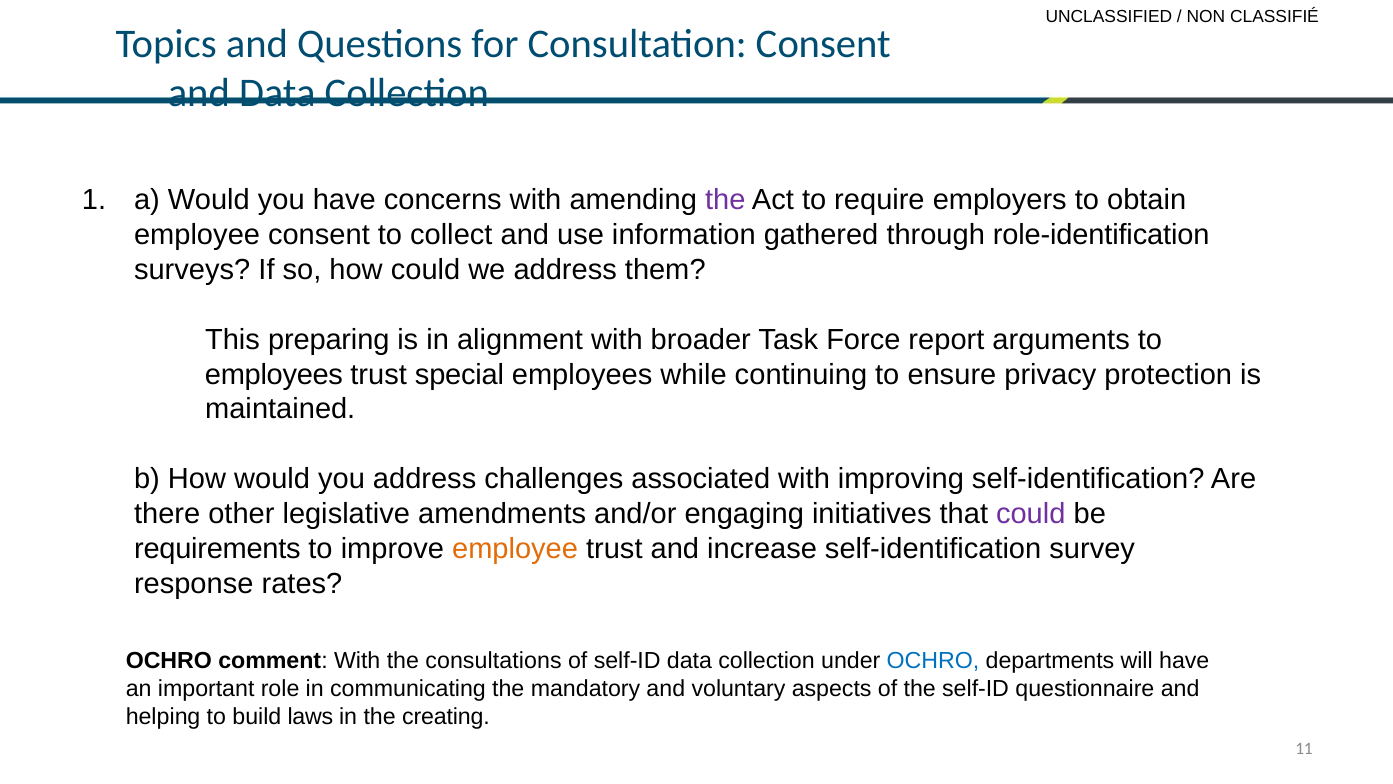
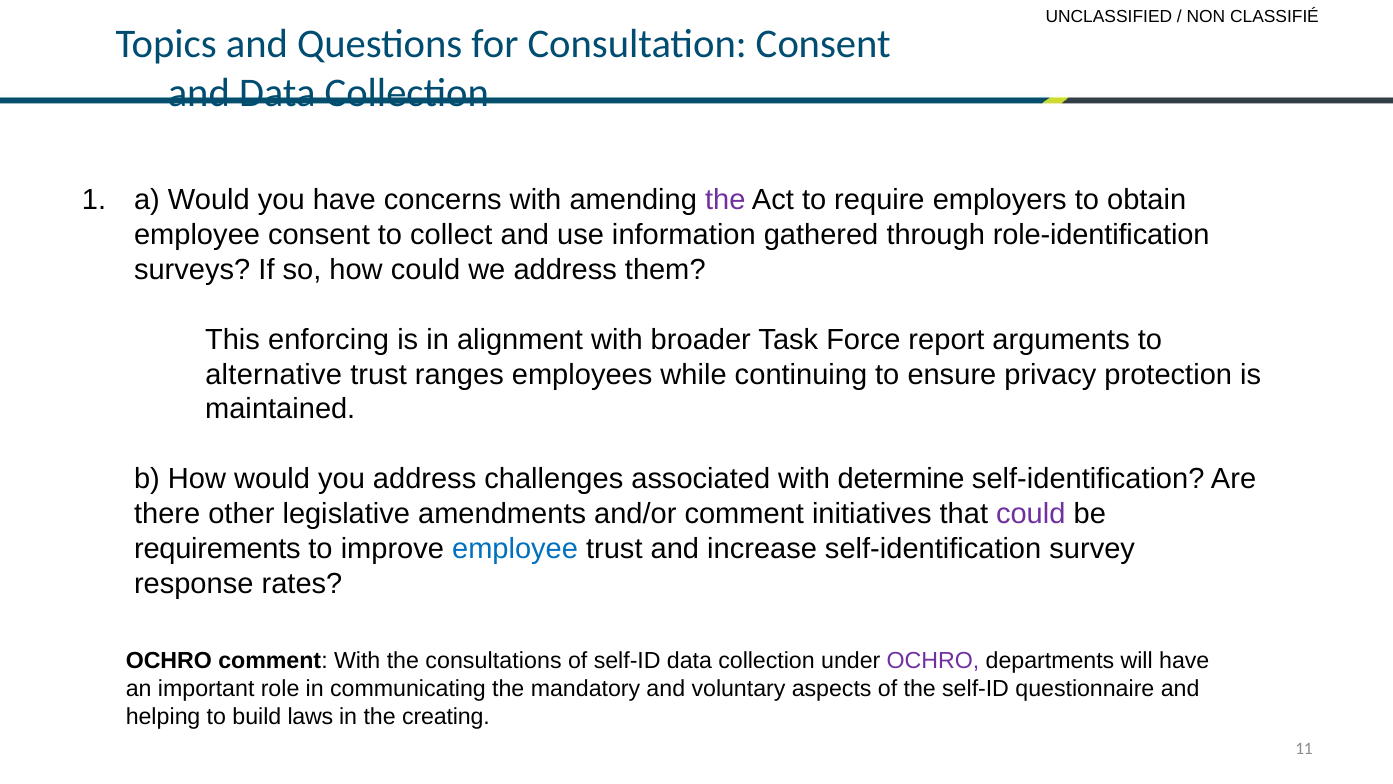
preparing: preparing -> enforcing (329, 339)
employees: employees -> alternative (274, 374)
special: special -> ranges (459, 374)
improving: improving -> determine (901, 479)
and/or engaging: engaging -> comment (744, 514)
employee colour: orange -> blue (515, 548)
OCHRO colour: blue -> purple (933, 661)
